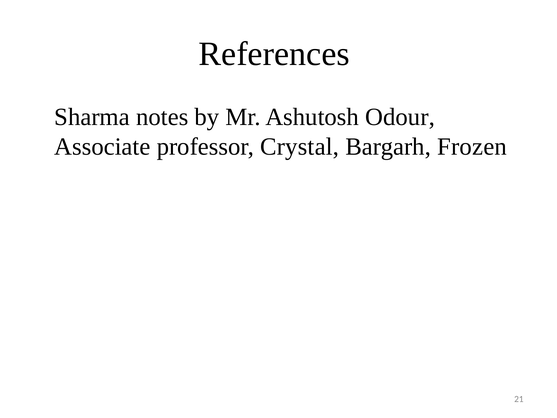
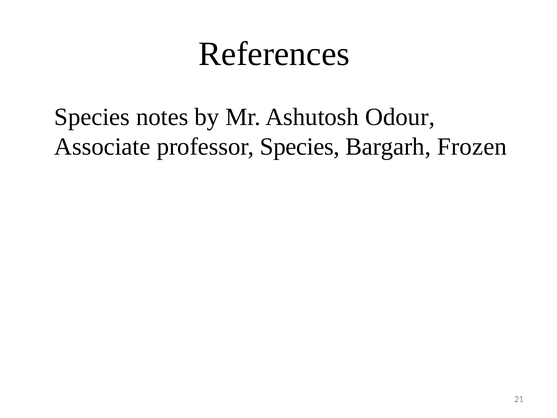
Sharma: Sharma -> Species (92, 117)
professor Crystal: Crystal -> Species (300, 147)
